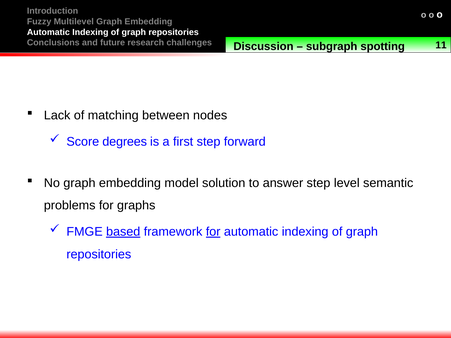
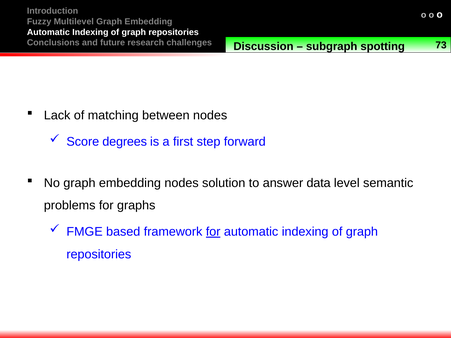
11: 11 -> 73 (441, 45)
embedding model: model -> nodes (182, 183)
answer step: step -> data (319, 183)
based underline: present -> none (123, 232)
